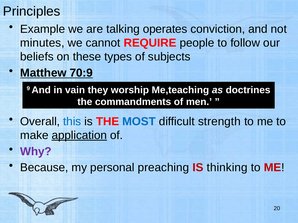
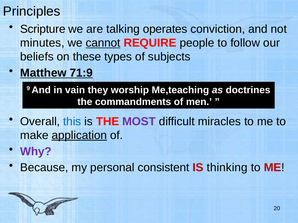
Example: Example -> Scripture (43, 29)
cannot underline: none -> present (103, 43)
70:9: 70:9 -> 71:9 (81, 73)
MOST colour: blue -> purple (139, 122)
strength: strength -> miracles (219, 122)
preaching: preaching -> consistent (164, 168)
